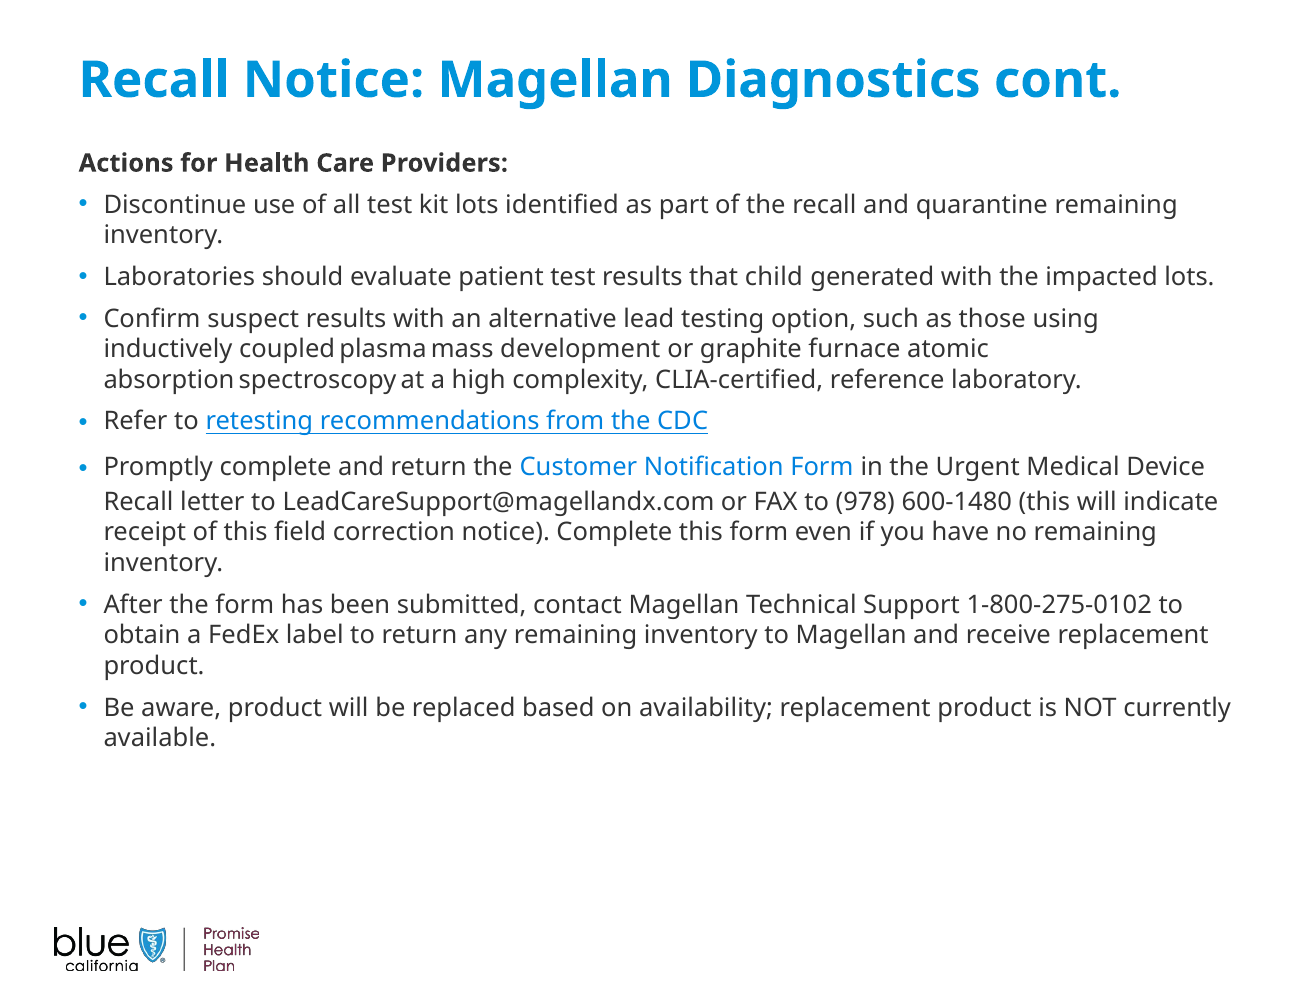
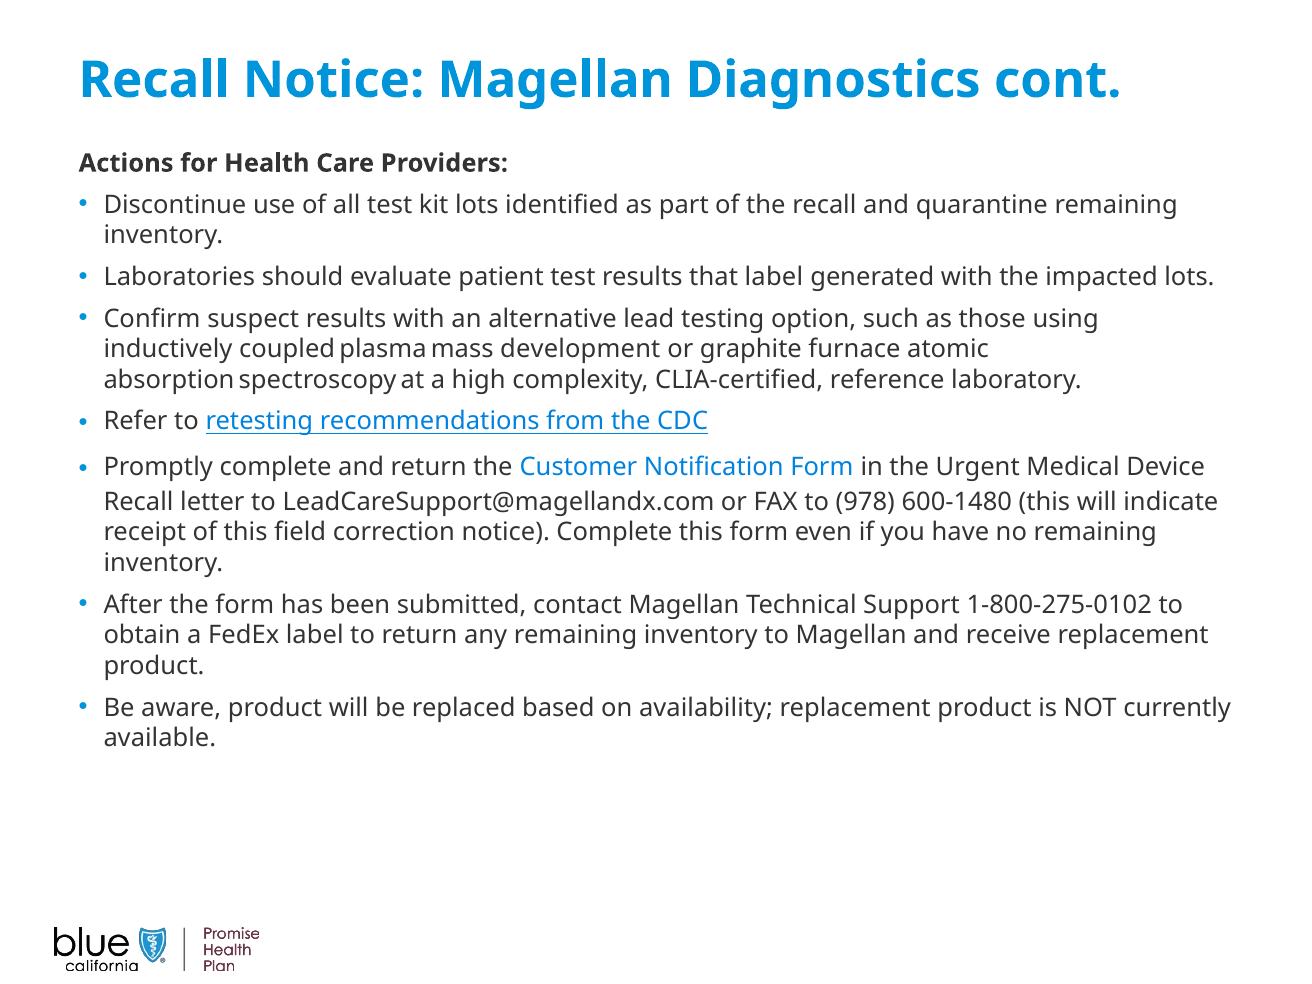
that child: child -> label (774, 277)
